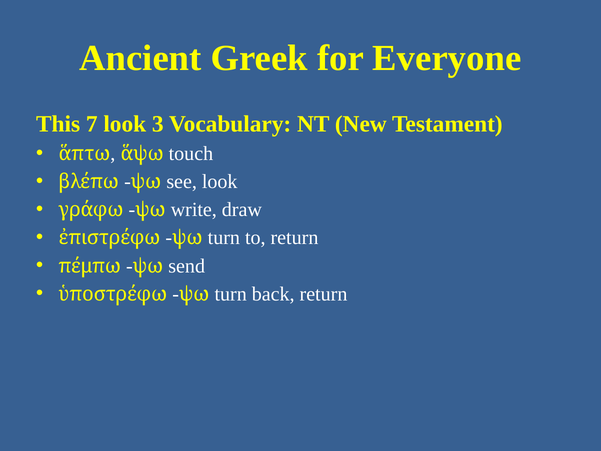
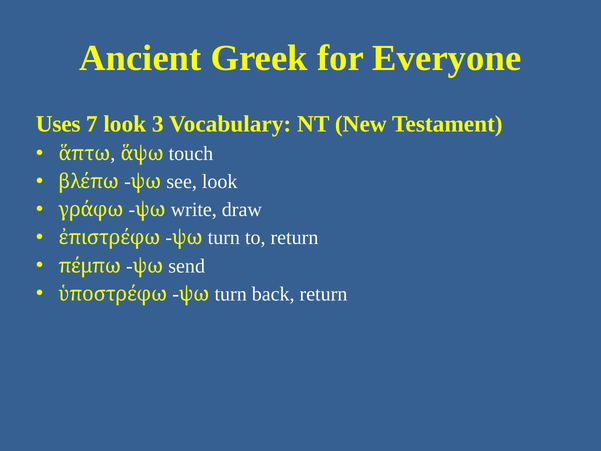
This: This -> Uses (58, 124)
